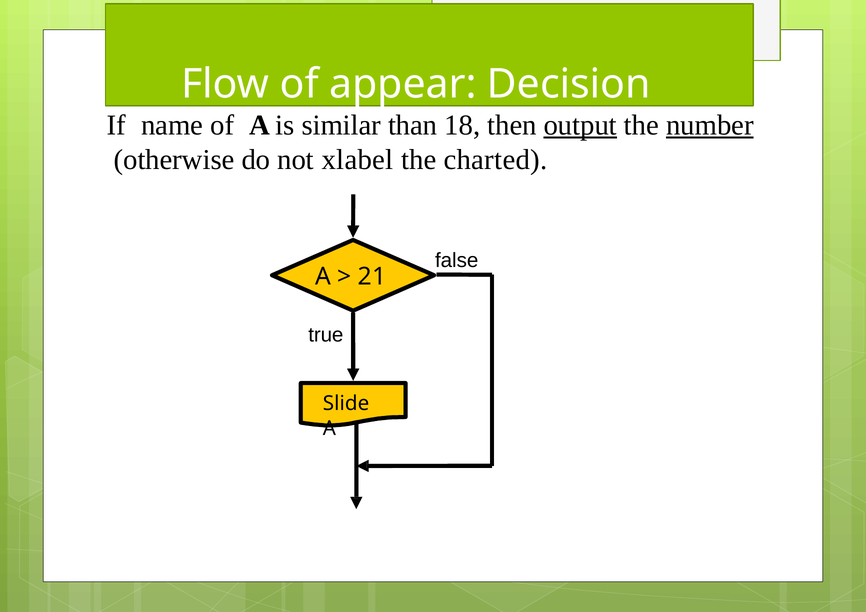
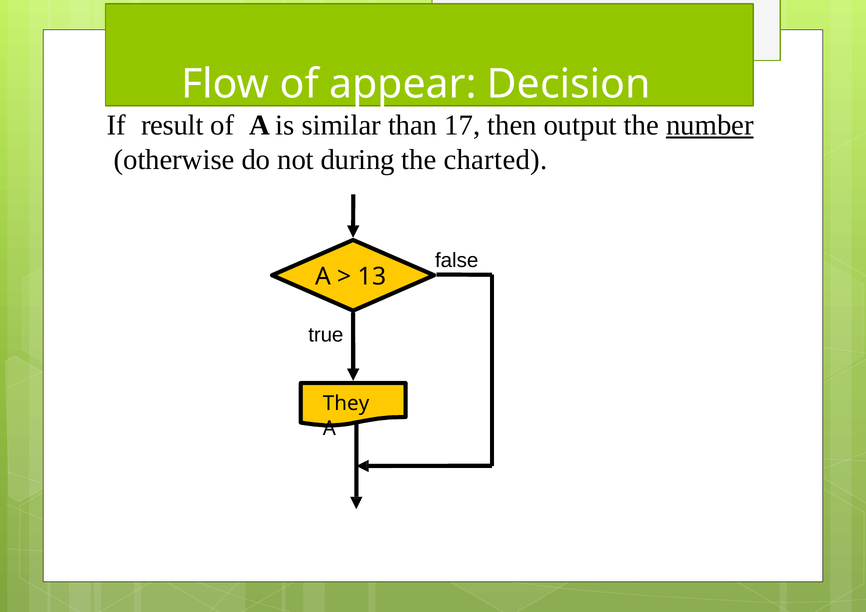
name: name -> result (172, 125)
18: 18 -> 17 (462, 125)
output underline: present -> none (580, 125)
xlabel: xlabel -> during (358, 160)
21: 21 -> 13 (372, 277)
Slide: Slide -> They (346, 404)
